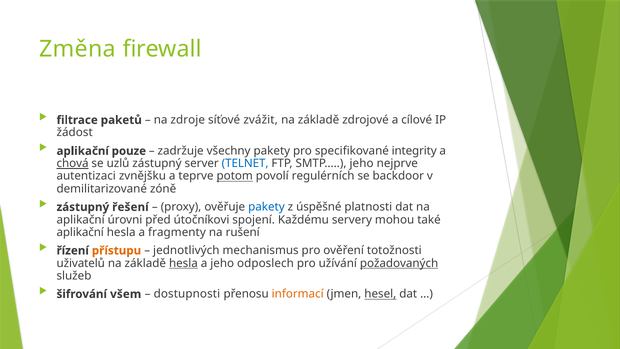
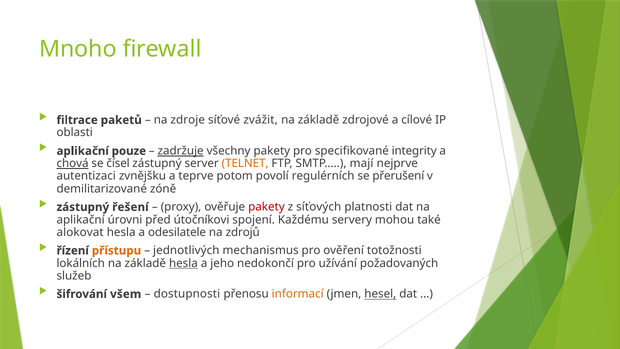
Změna: Změna -> Mnoho (78, 49)
žádost: žádost -> oblasti (75, 133)
zadržuje underline: none -> present (181, 151)
uzlů: uzlů -> čísel (118, 163)
TELNET colour: blue -> orange (245, 163)
SMTP… jeho: jeho -> mají (362, 163)
potom underline: present -> none (235, 176)
backdoor: backdoor -> přerušení (398, 176)
pakety colour: blue -> red (266, 207)
úspěšné: úspěšné -> síťových (319, 207)
aplikační: aplikační -> alokovat (80, 232)
fragmenty: fragmenty -> odesilatele (177, 232)
rušení: rušení -> zdrojů (243, 232)
uživatelů: uživatelů -> lokálních (81, 263)
odposlech: odposlech -> nedokončí (266, 263)
požadovaných underline: present -> none (399, 263)
